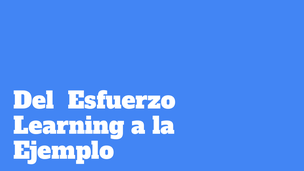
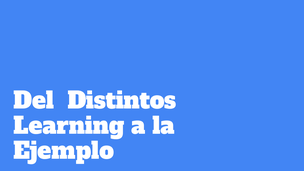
Esfuerzo: Esfuerzo -> Distintos (122, 101)
